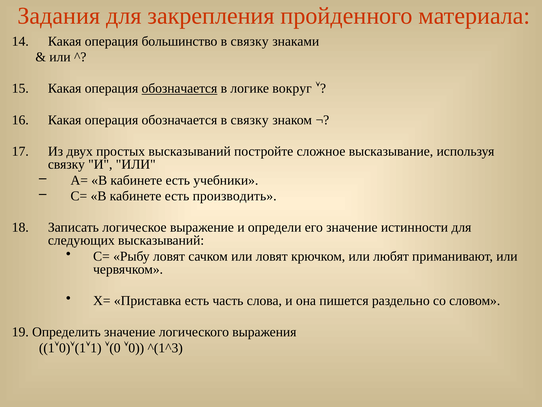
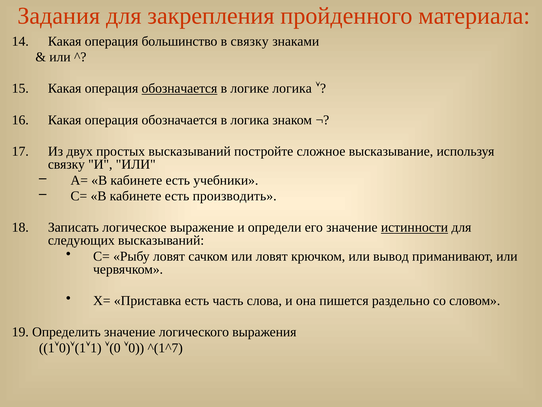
логике вокруг: вокруг -> логика (292, 88)
обозначается в связку: связку -> логика (250, 120)
истинности underline: none -> present (415, 227)
любят: любят -> вывод (391, 256)
^(1^3: ^(1^3 -> ^(1^7 (165, 348)
